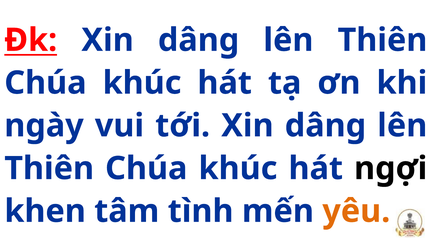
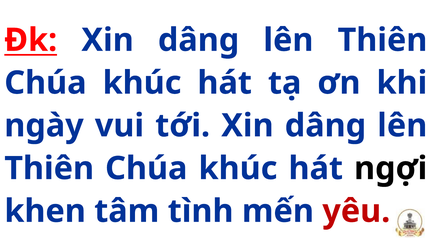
yêu colour: orange -> red (356, 211)
